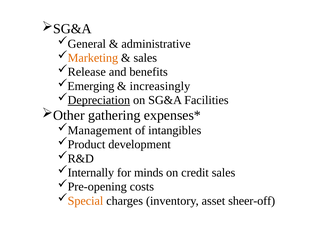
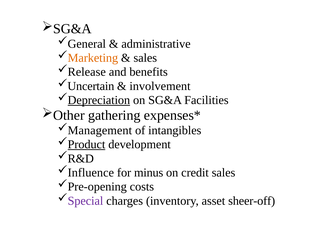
Emerging: Emerging -> Uncertain (91, 86)
increasingly: increasingly -> involvement (160, 86)
Product underline: none -> present (86, 144)
Internally: Internally -> Influence (91, 173)
minds: minds -> minus (149, 173)
Special colour: orange -> purple (85, 201)
